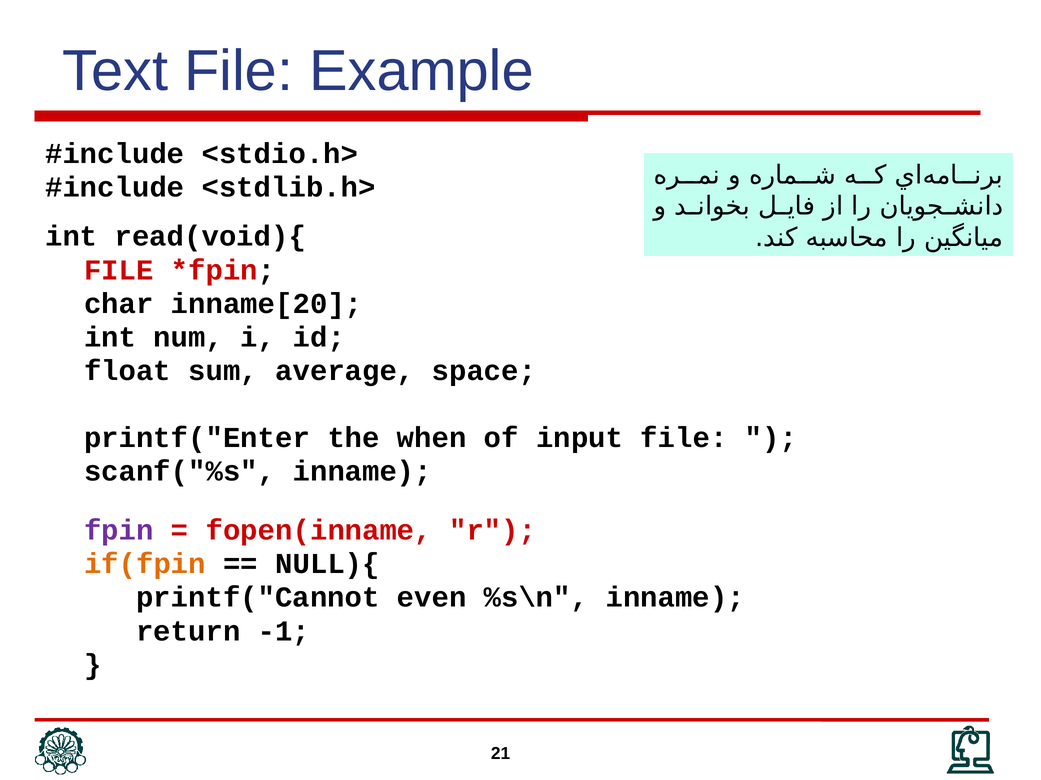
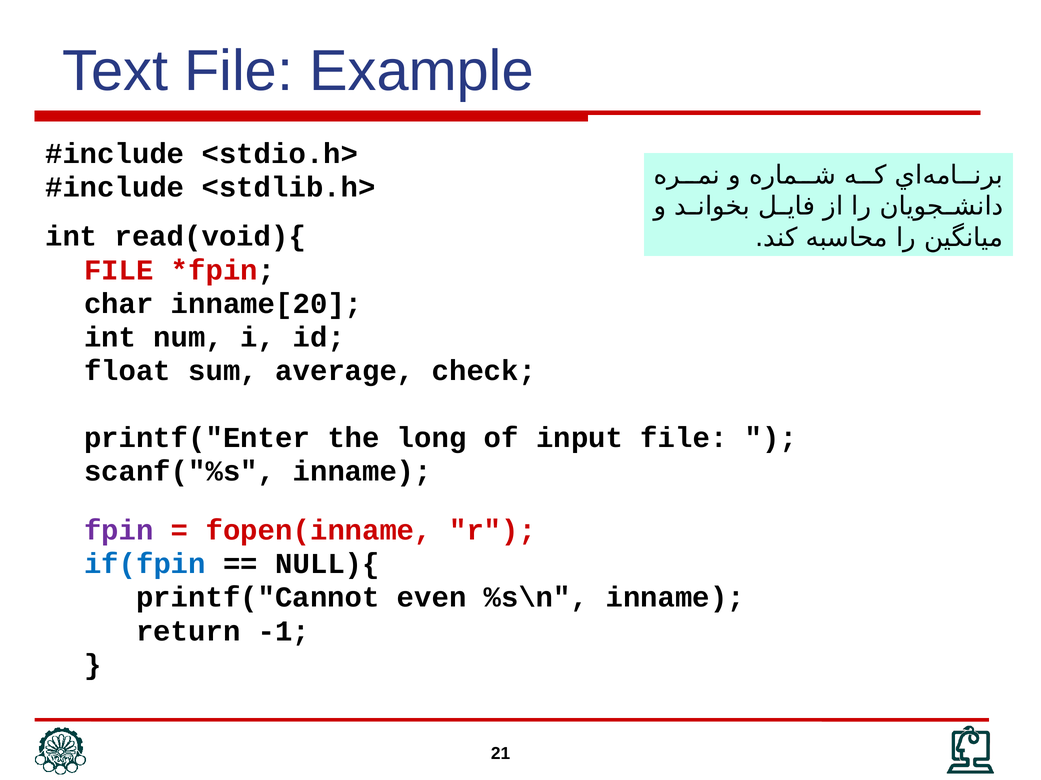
space: space -> check (484, 371)
when: when -> long (432, 438)
if(fpin colour: orange -> blue (145, 564)
